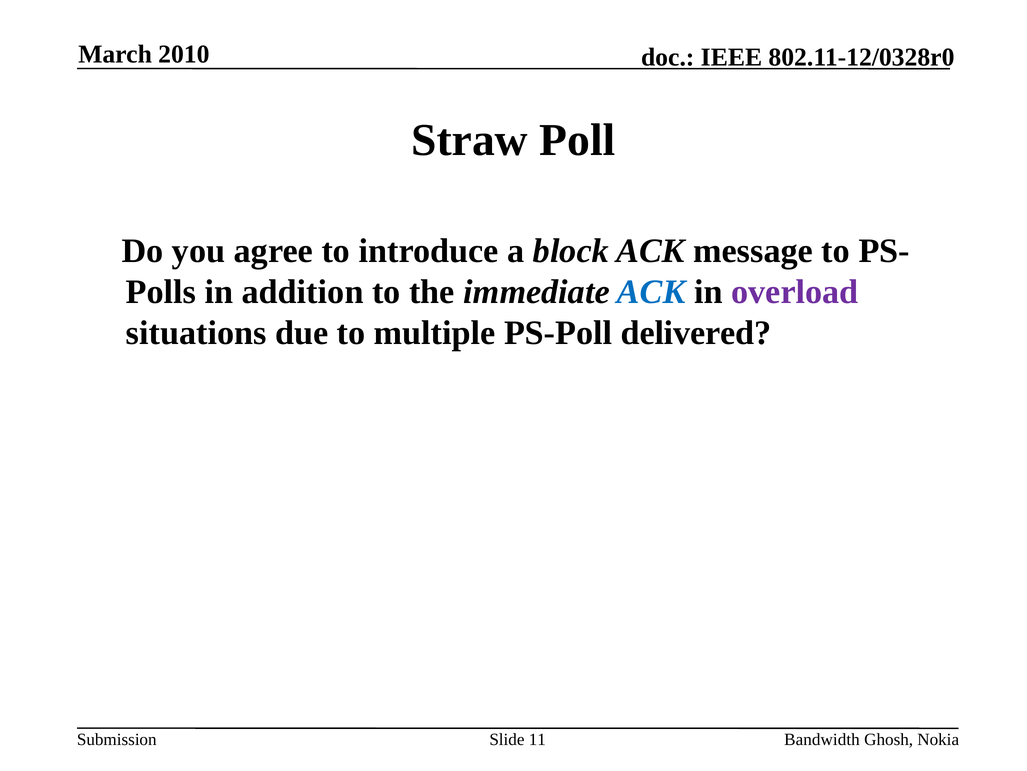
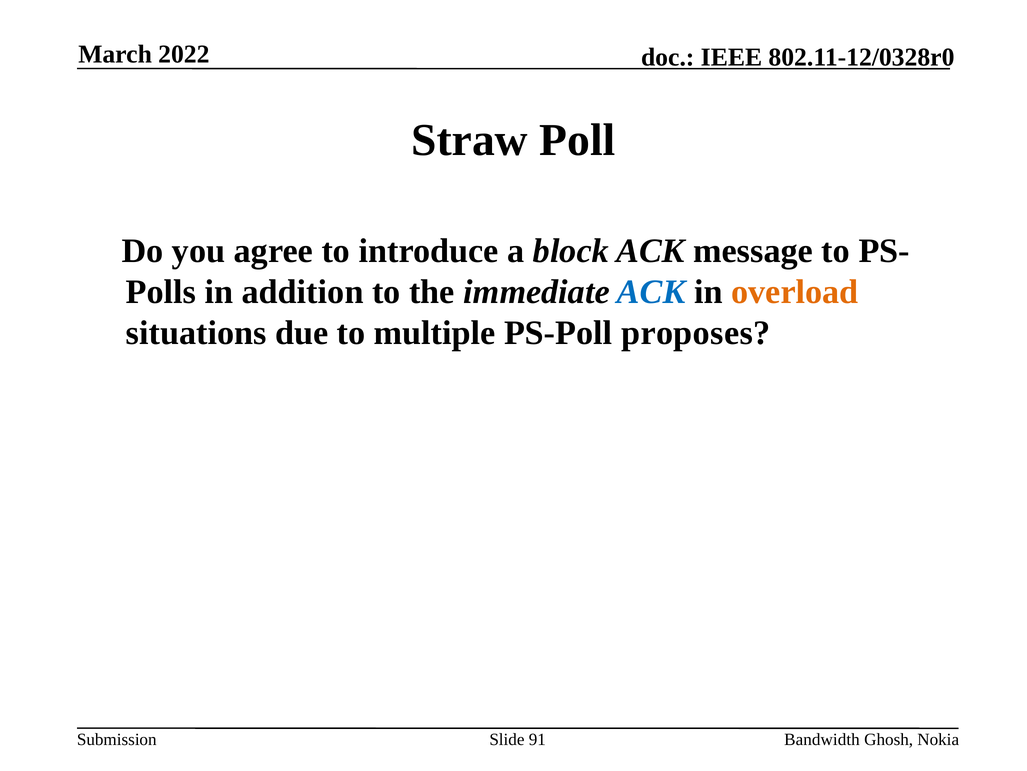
2010: 2010 -> 2022 (184, 54)
overload colour: purple -> orange (795, 292)
delivered: delivered -> proposes (696, 333)
11: 11 -> 91 (537, 739)
